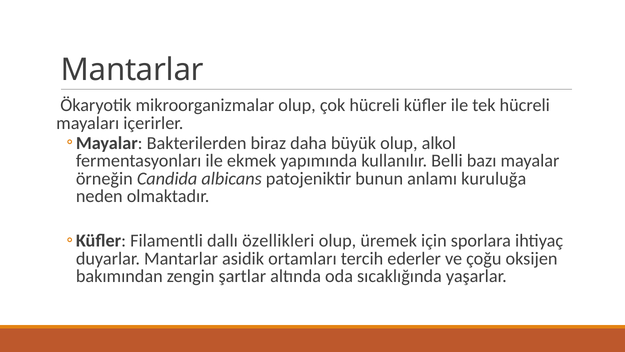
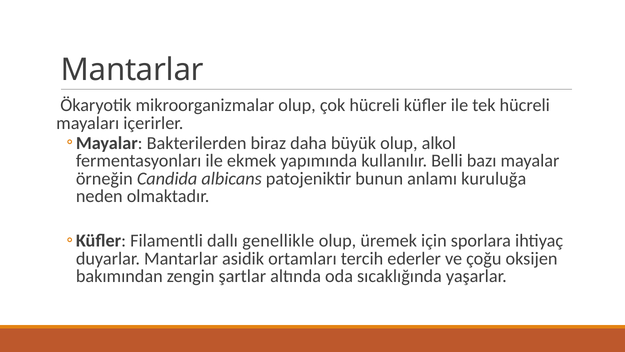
özellikleri: özellikleri -> genellikle (278, 241)
